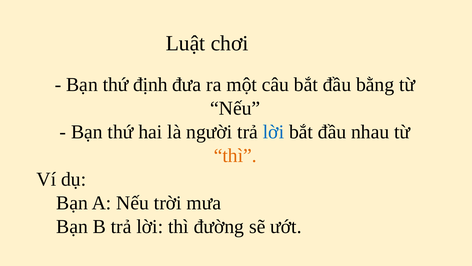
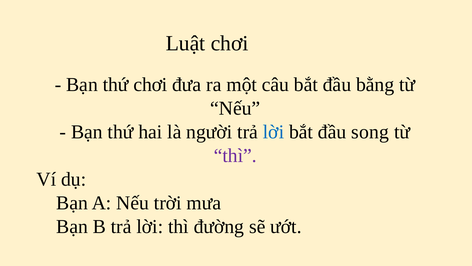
thứ định: định -> chơi (150, 85)
nhau: nhau -> song (370, 132)
thì colour: orange -> purple (235, 155)
